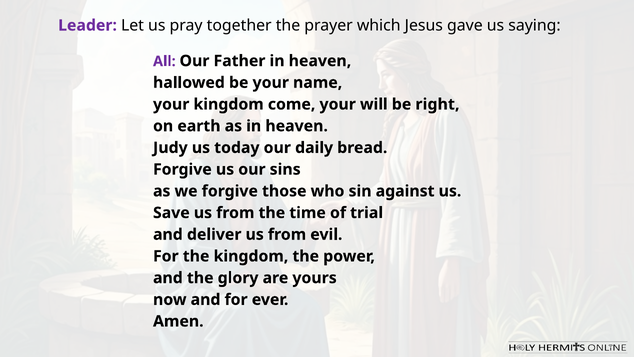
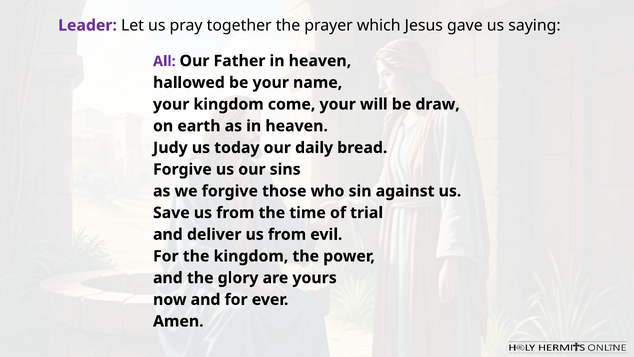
right: right -> draw (438, 104)
